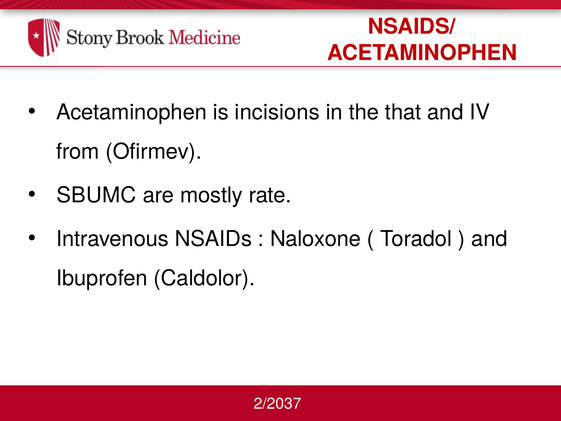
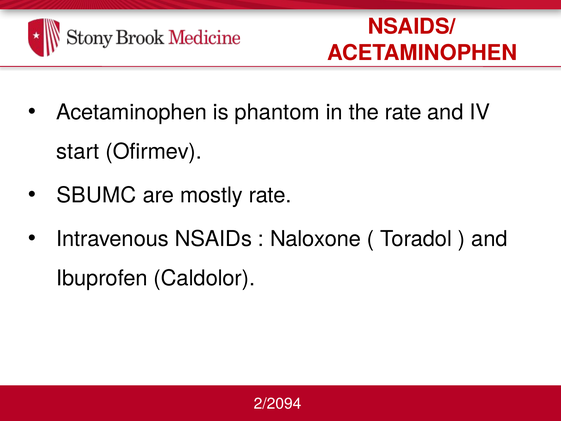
incisions: incisions -> phantom (277, 112)
the that: that -> rate (403, 112)
from: from -> start (78, 151)
2/2037: 2/2037 -> 2/2094 (278, 404)
